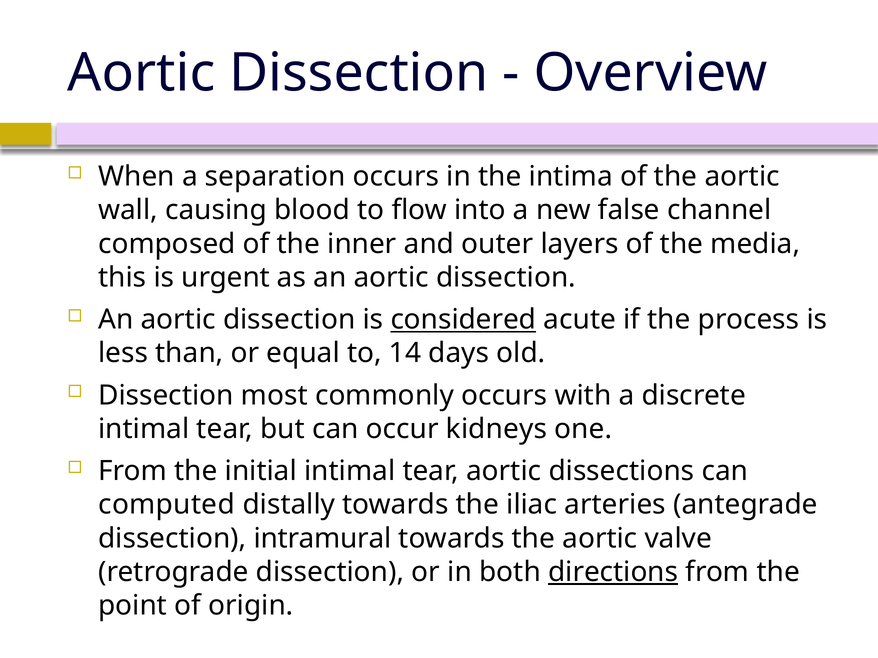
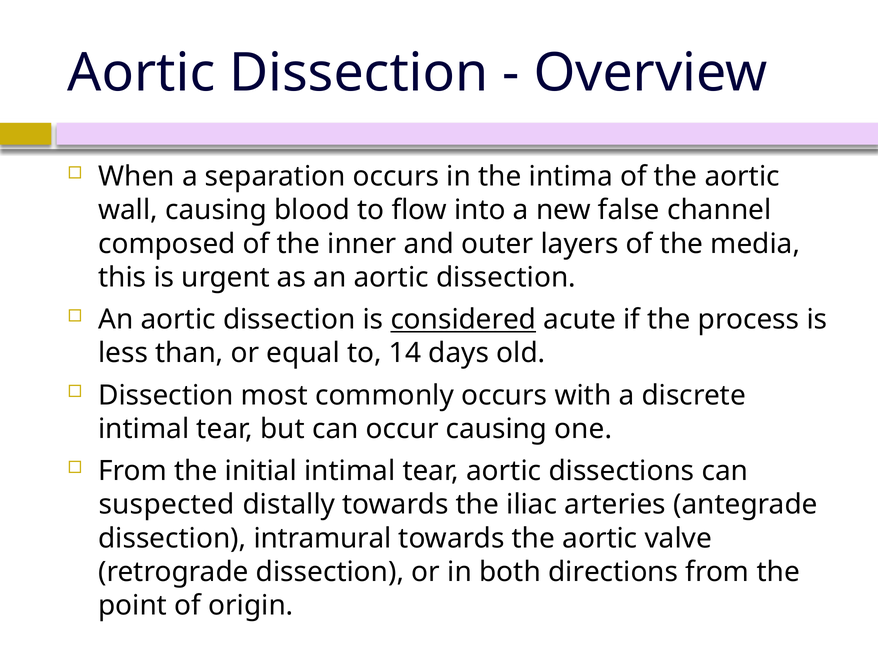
occur kidneys: kidneys -> causing (497, 429)
computed: computed -> suspected (167, 505)
directions underline: present -> none (613, 572)
